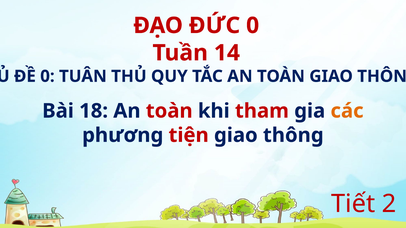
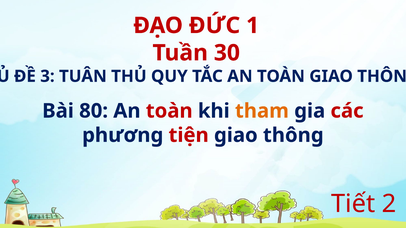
ĐỨC 0: 0 -> 1 (253, 26)
14: 14 -> 30 (227, 53)
ĐỀ 0: 0 -> 3 (47, 76)
18: 18 -> 80 (94, 111)
tham colour: red -> orange (262, 111)
các colour: orange -> red (347, 111)
